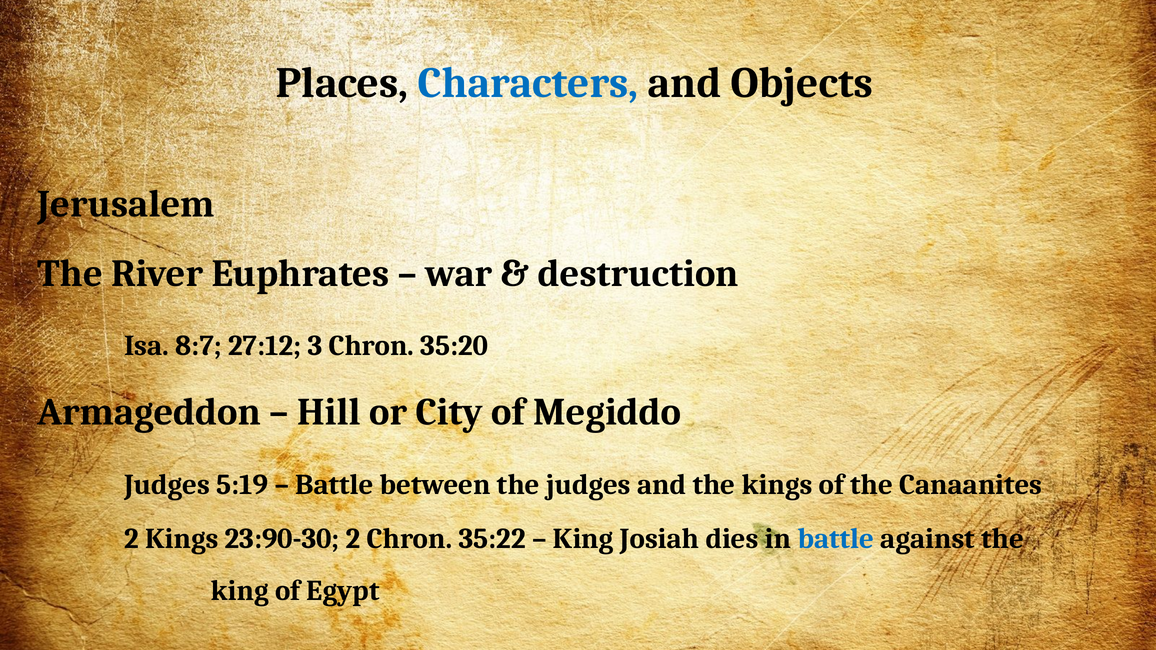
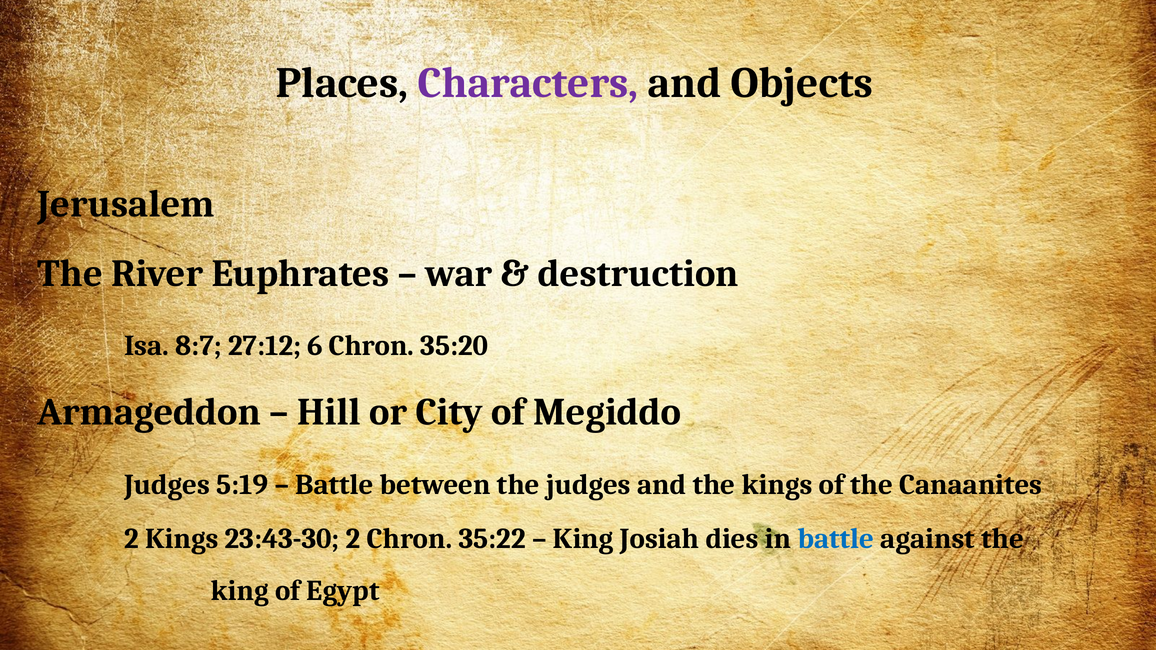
Characters colour: blue -> purple (528, 83)
3: 3 -> 6 (315, 346)
23:90-30: 23:90-30 -> 23:43-30 (282, 539)
